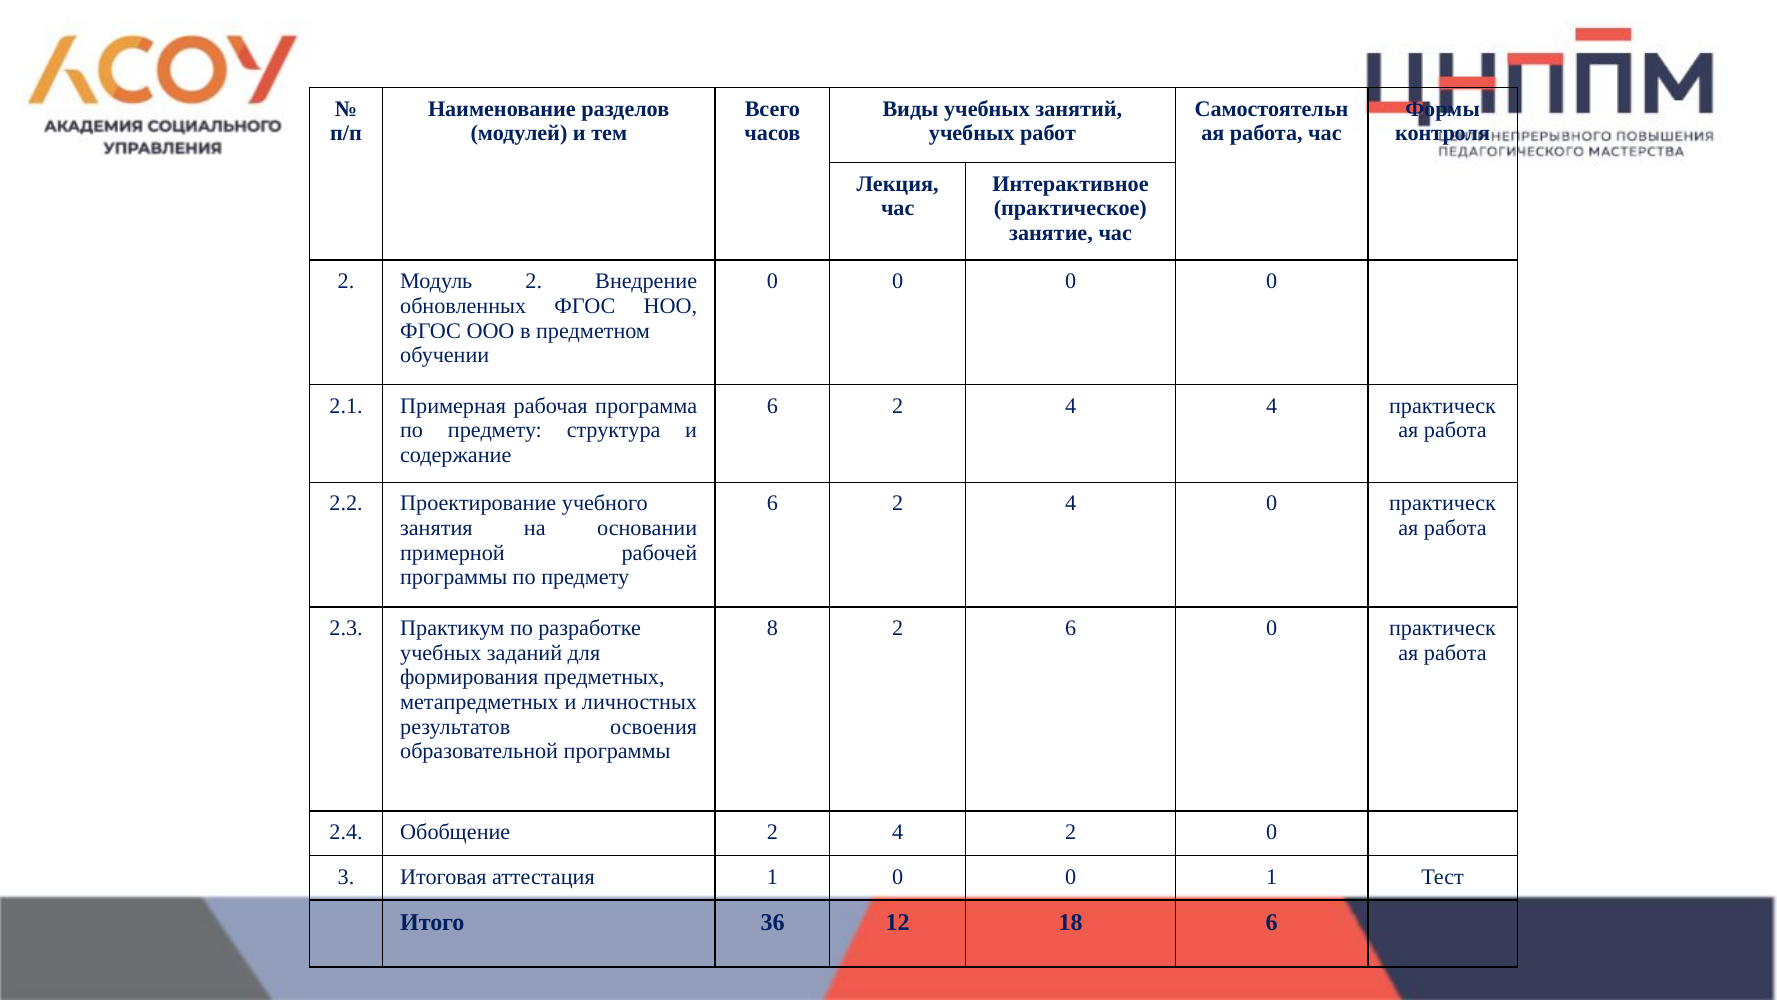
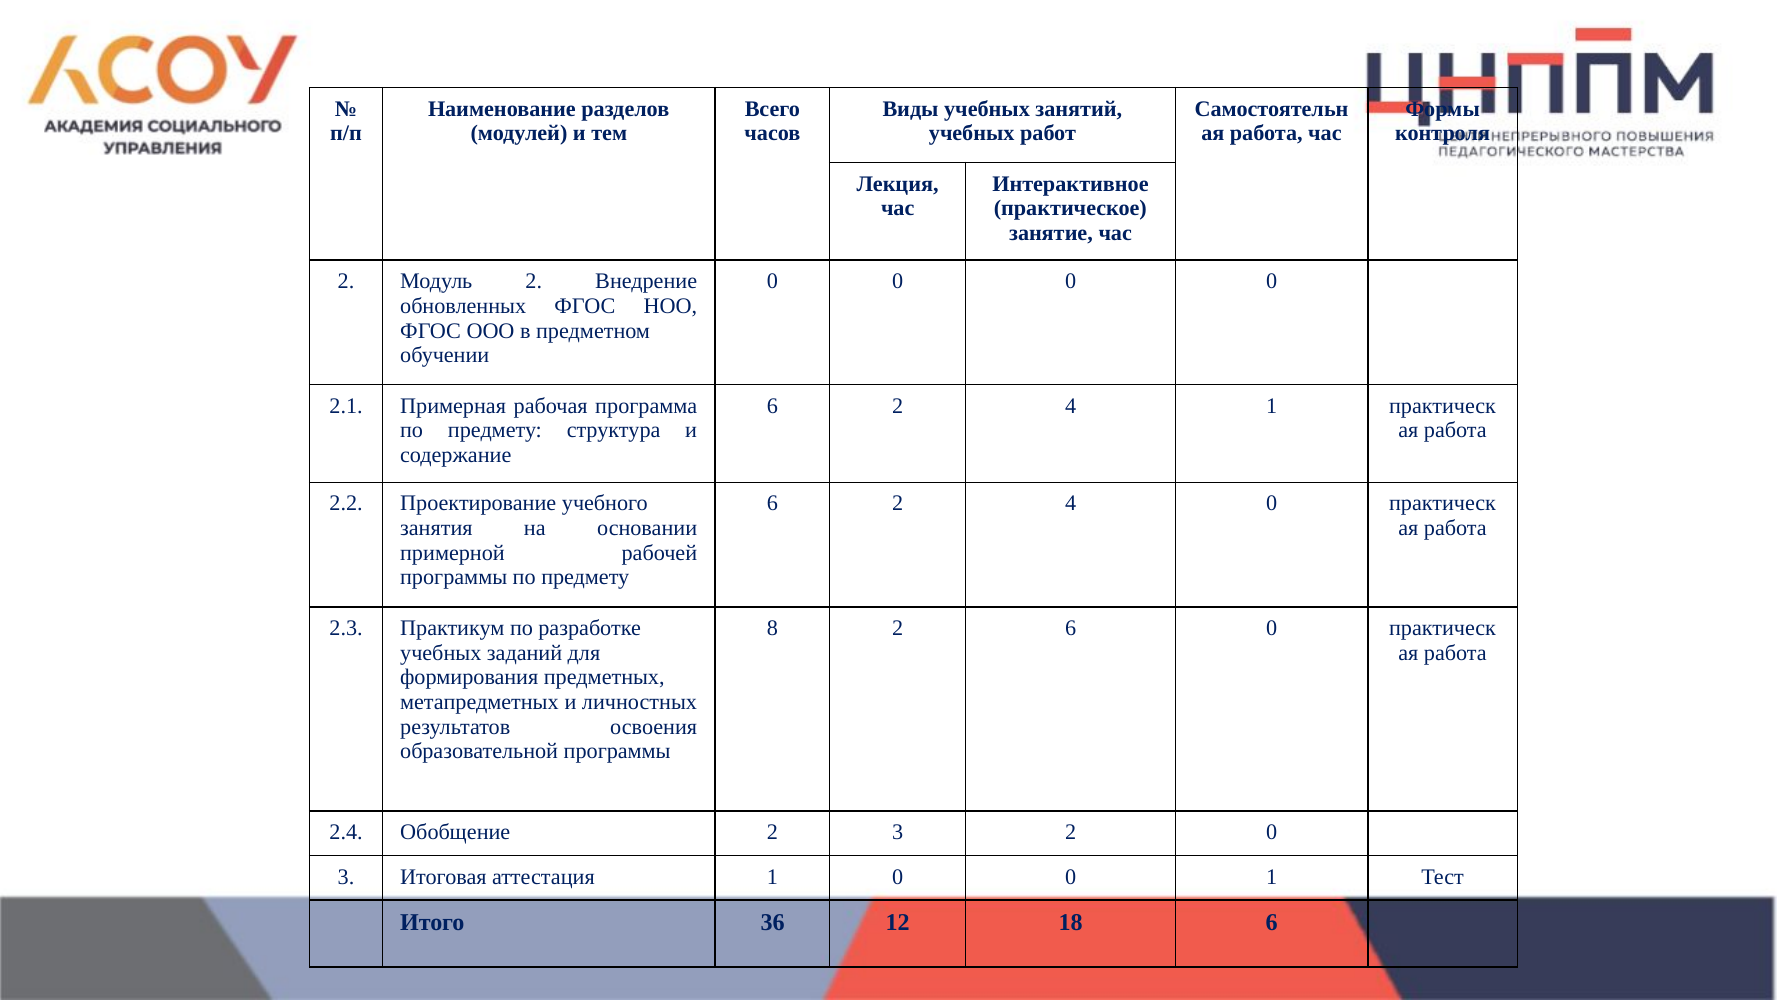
4 4: 4 -> 1 (1272, 406)
Обобщение 2 4: 4 -> 3 (898, 832)
